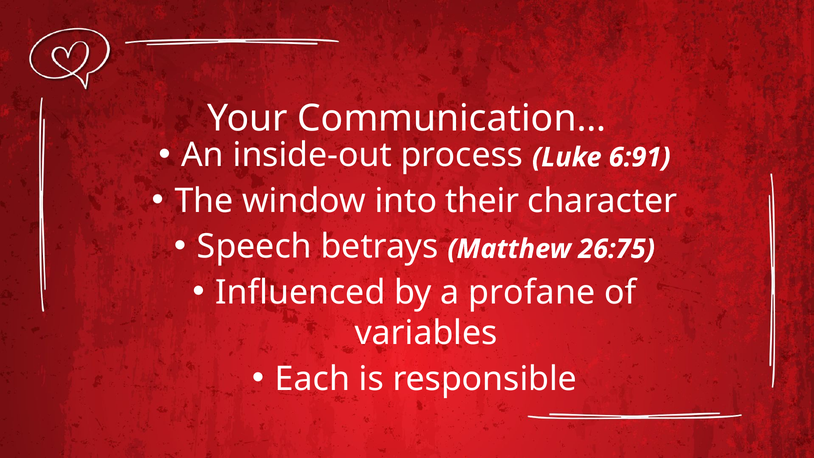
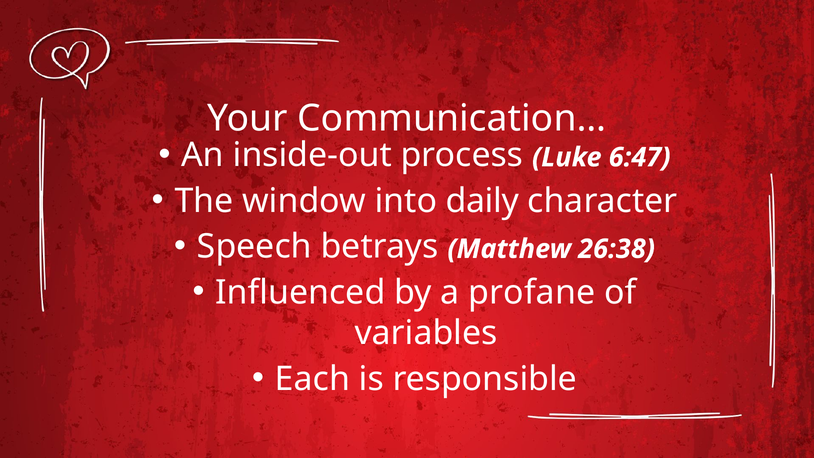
6:91: 6:91 -> 6:47 (640, 157)
their: their -> daily (482, 201)
26:75: 26:75 -> 26:38 (617, 249)
